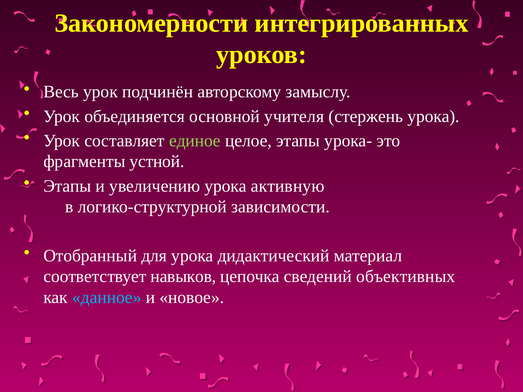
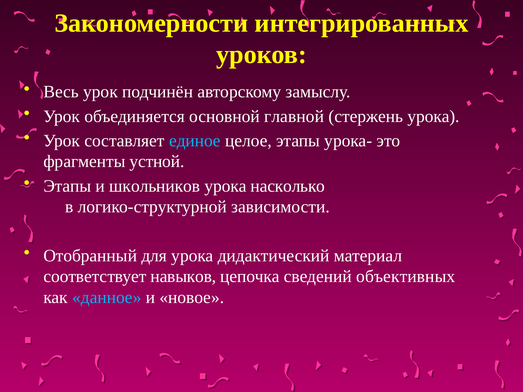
учителя: учителя -> главной (294, 116)
единое colour: light green -> light blue (195, 141)
увеличению: увеличению -> школьников (155, 186)
активную: активную -> насколько (288, 186)
